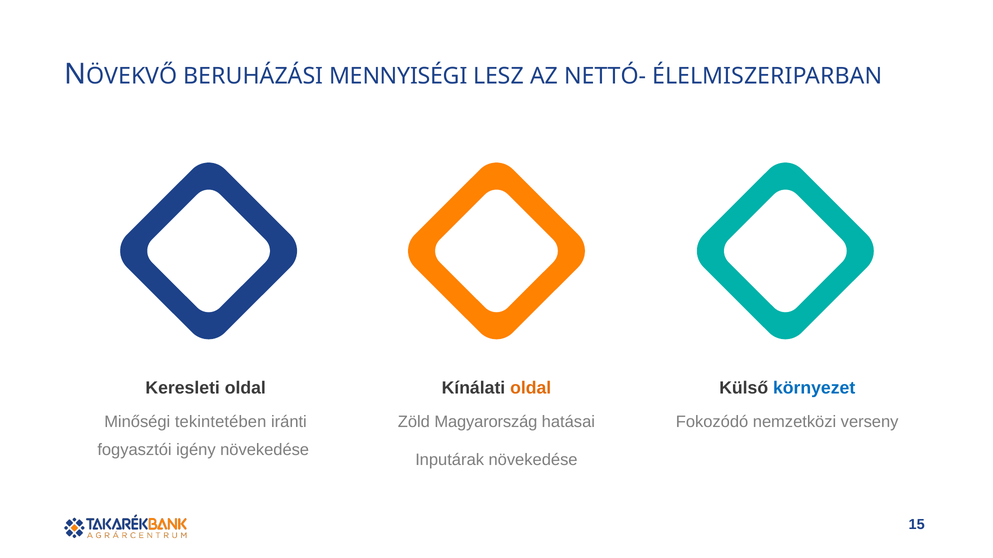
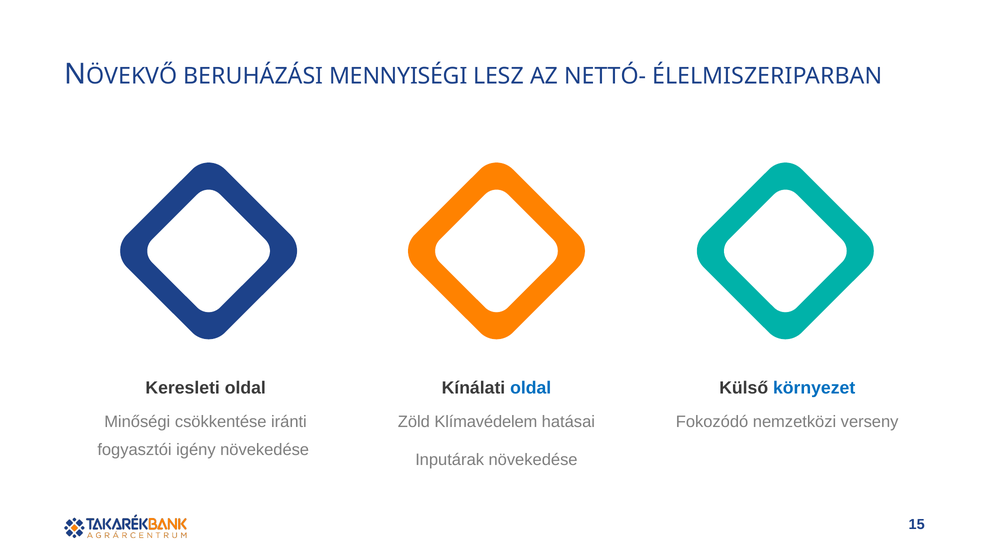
oldal colour: orange -> blue (531, 388)
tekintetében: tekintetében -> csökkentése (221, 422)
Magyarország: Magyarország -> Klímavédelem (486, 422)
